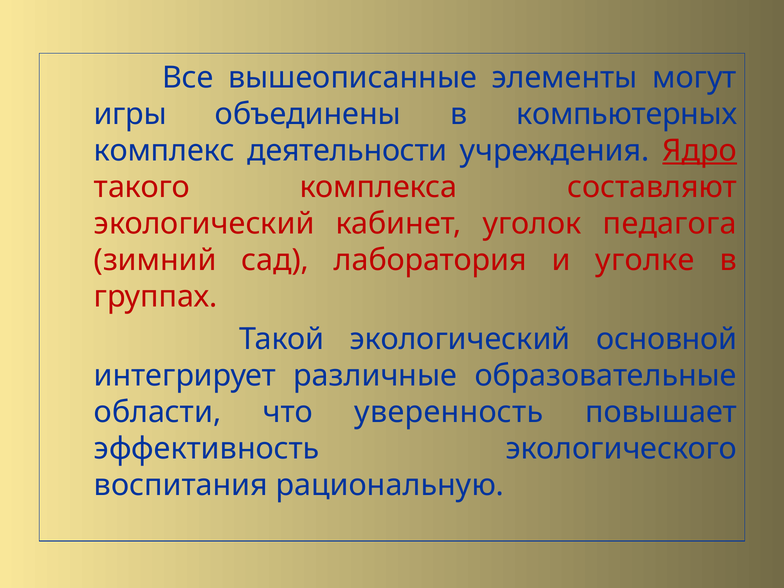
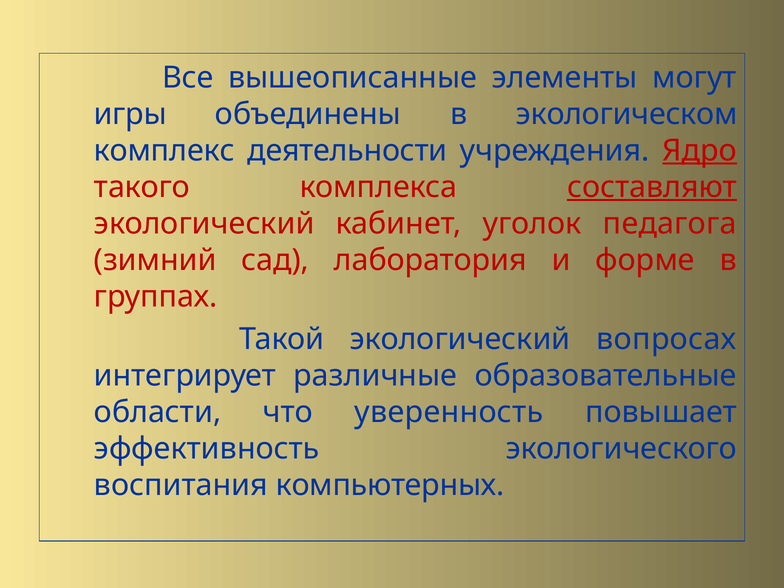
компьютерных: компьютерных -> экологическом (627, 114)
составляют underline: none -> present (652, 187)
уголке: уголке -> форме (645, 260)
основной: основной -> вопросах (666, 339)
рациональную: рациональную -> компьютерных (390, 485)
